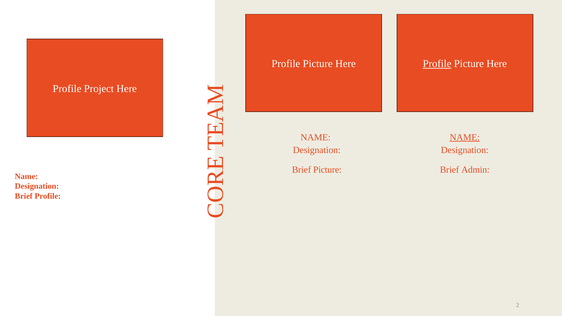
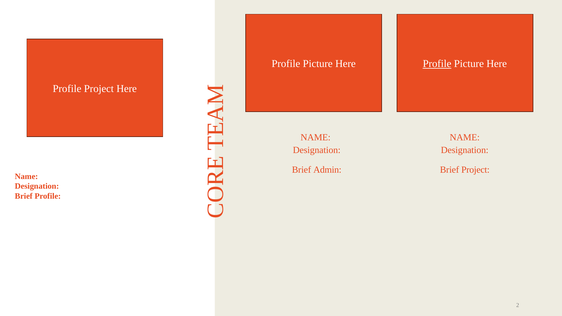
NAME underline: present -> none (465, 137)
Brief Picture: Picture -> Admin (327, 170)
Brief Admin: Admin -> Project (475, 170)
